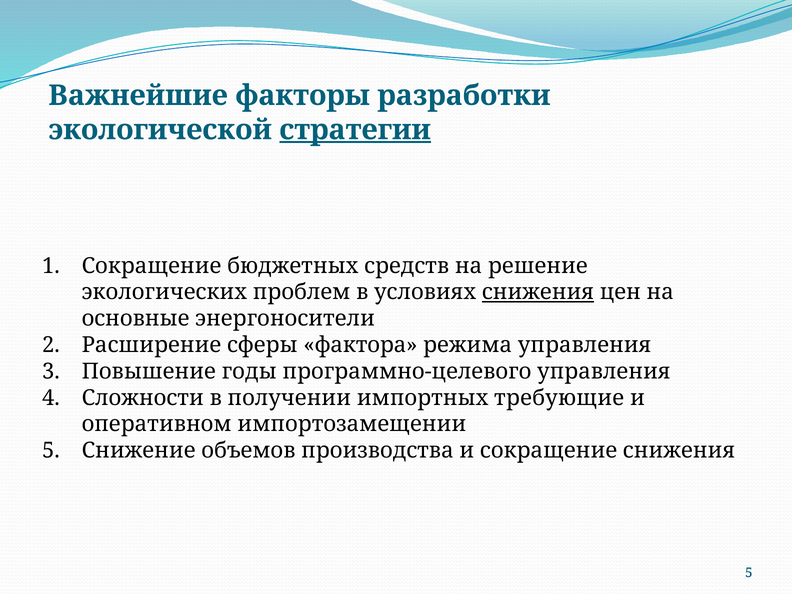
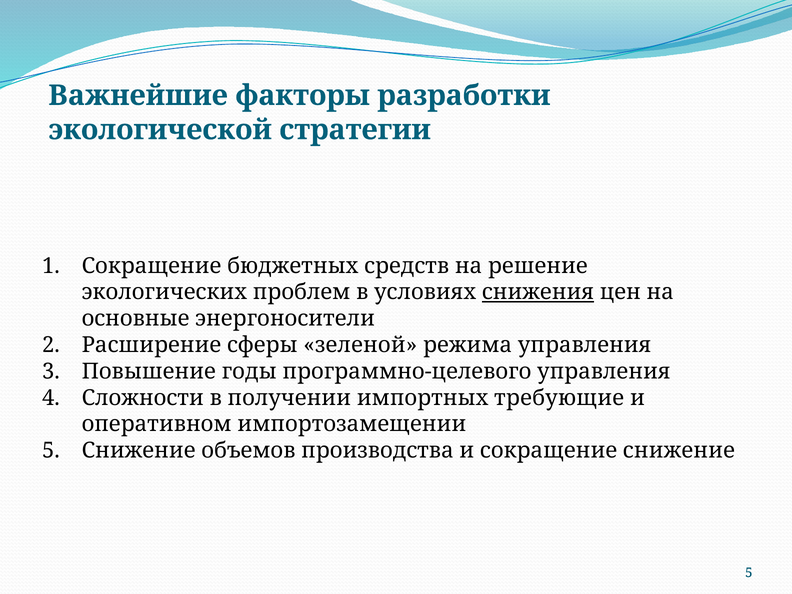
стратегии underline: present -> none (355, 130)
фактора: фактора -> зеленой (360, 345)
сокращение снижения: снижения -> снижение (679, 451)
